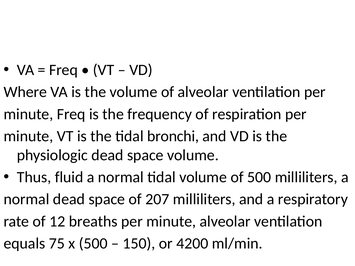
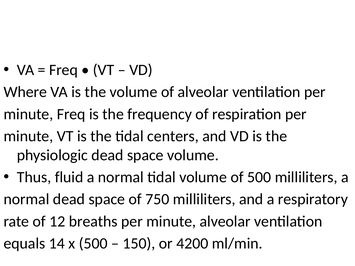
bronchi: bronchi -> centers (173, 136)
207: 207 -> 750 (157, 199)
75: 75 -> 14 (57, 244)
